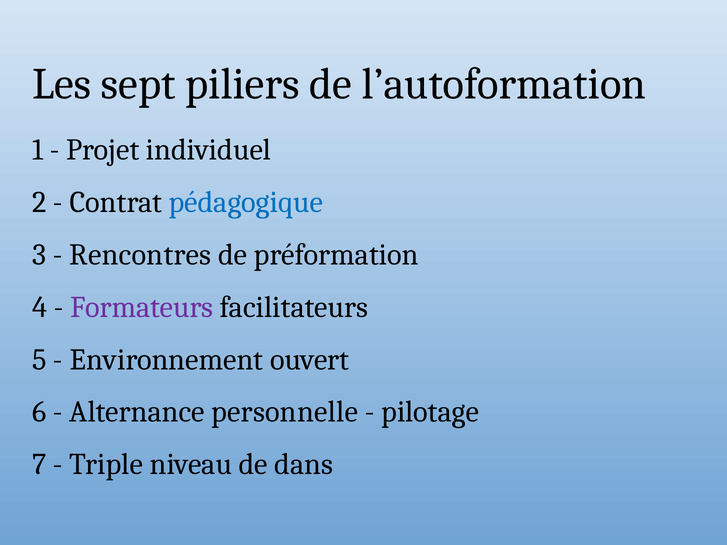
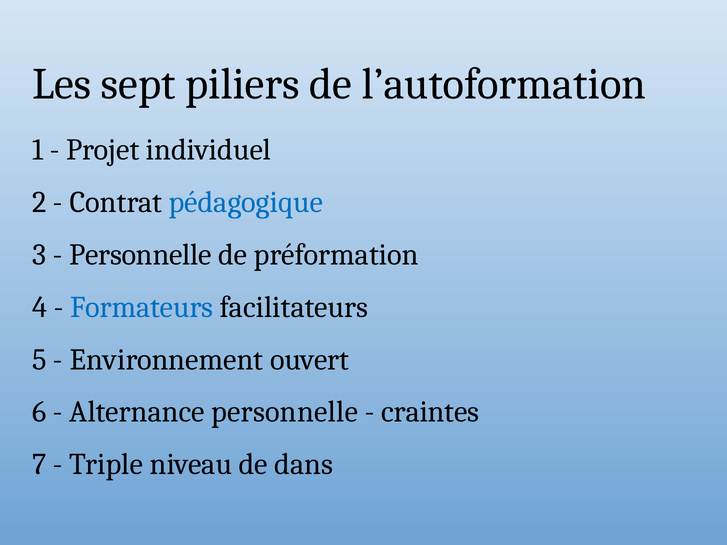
Rencontres: Rencontres -> Personnelle (140, 255)
Formateurs colour: purple -> blue (142, 307)
pilotage: pilotage -> craintes (430, 412)
